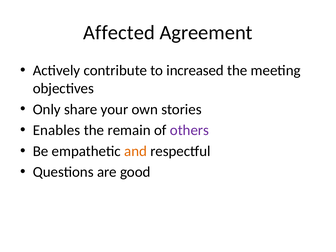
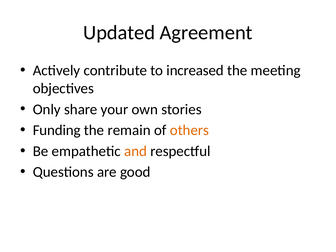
Affected: Affected -> Updated (119, 33)
Enables: Enables -> Funding (57, 130)
others colour: purple -> orange (189, 130)
